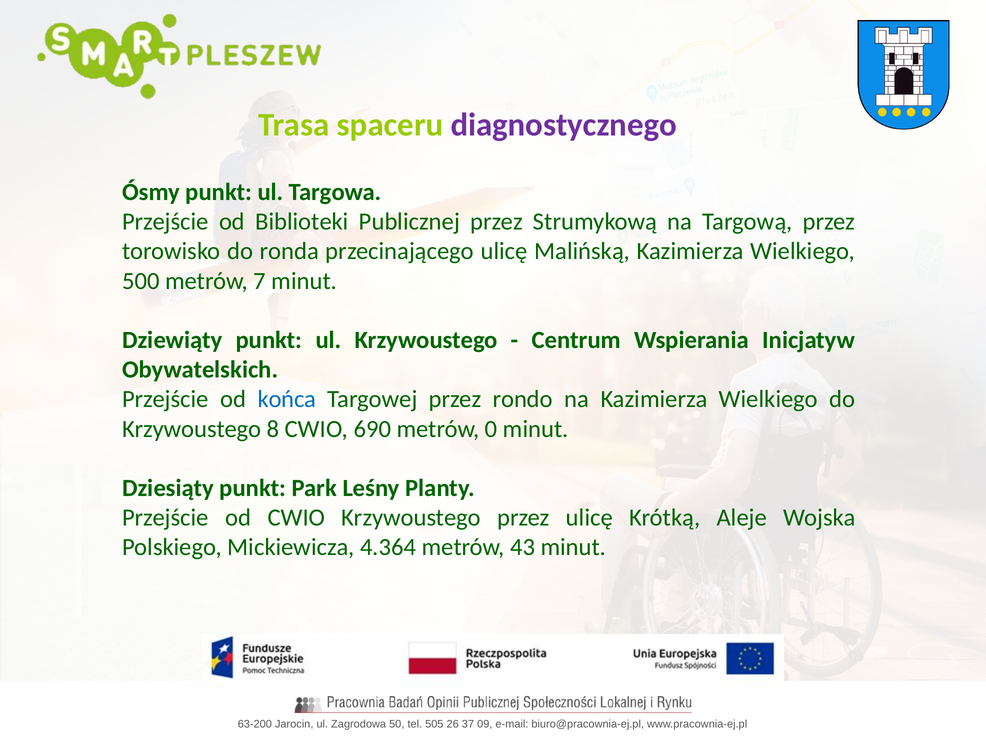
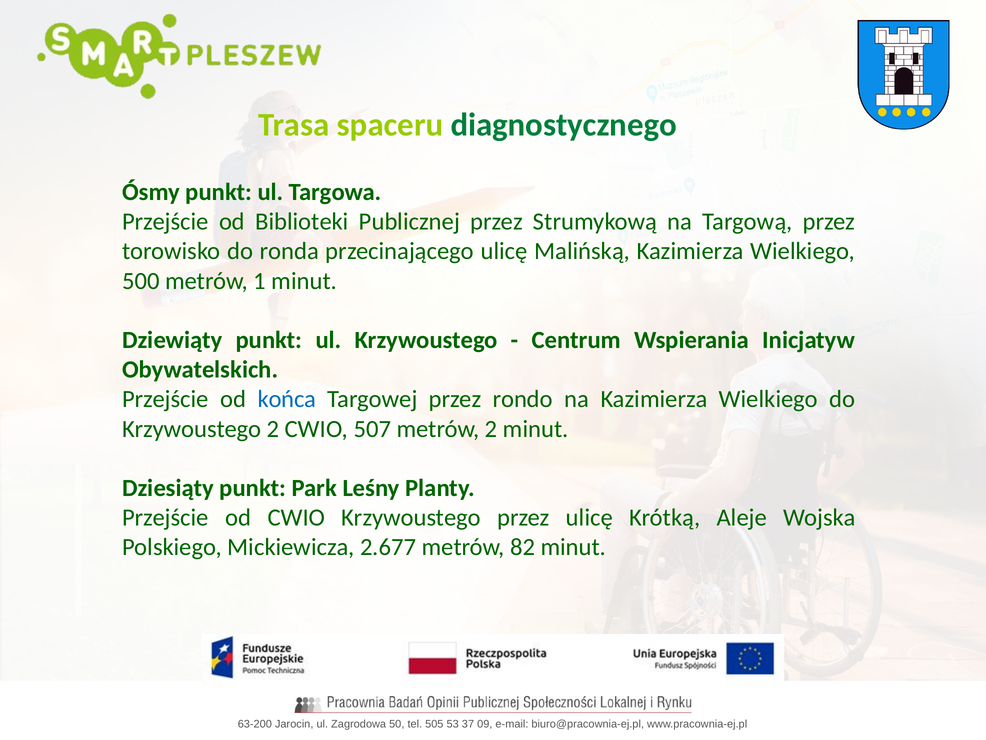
diagnostycznego colour: purple -> green (564, 125)
7: 7 -> 1 (260, 281)
Krzywoustego 8: 8 -> 2 (273, 429)
690: 690 -> 507 (372, 429)
metrów 0: 0 -> 2 (491, 429)
4.364: 4.364 -> 2.677 (388, 547)
43: 43 -> 82 (523, 547)
26: 26 -> 53 (453, 724)
